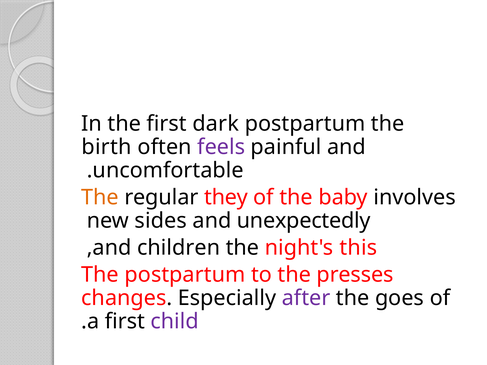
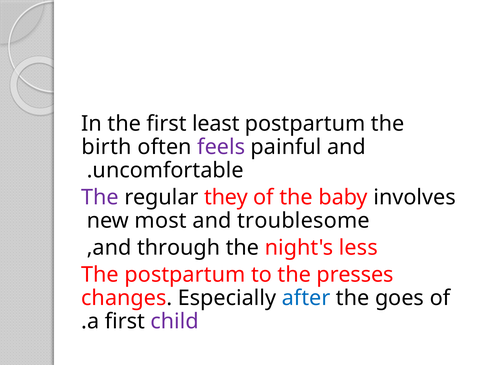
dark: dark -> least (216, 124)
The colour: orange -> purple (100, 197)
sides: sides -> most (161, 221)
unexpectedly: unexpectedly -> troublesome (303, 221)
children: children -> through (179, 248)
this: this -> less (358, 248)
after colour: purple -> blue (306, 298)
